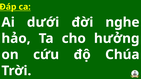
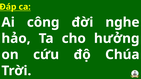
dưới: dưới -> công (43, 22)
